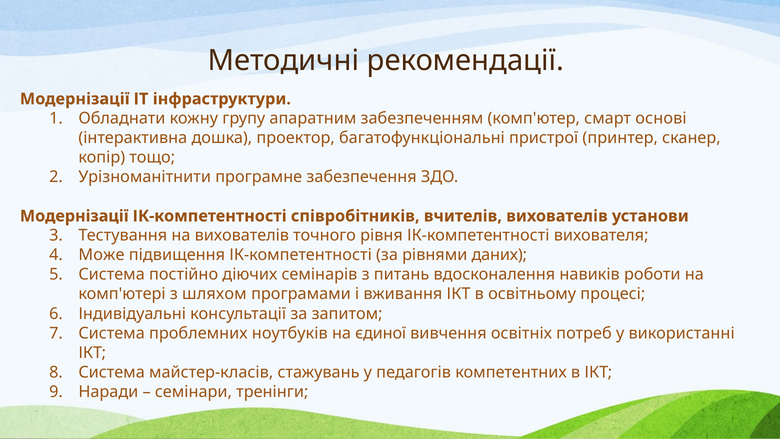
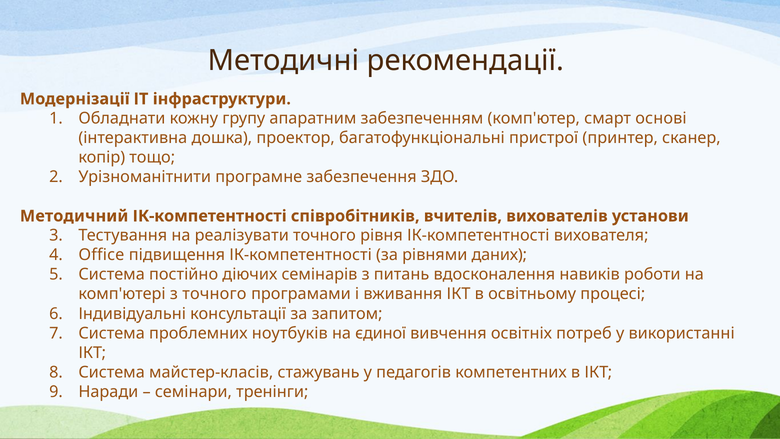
Модернізації: Модернізації -> Методичний (74, 216)
на вихователів: вихователів -> реалізувати (242, 235)
Може: Може -> Office (101, 255)
з шляхом: шляхом -> точного (214, 294)
